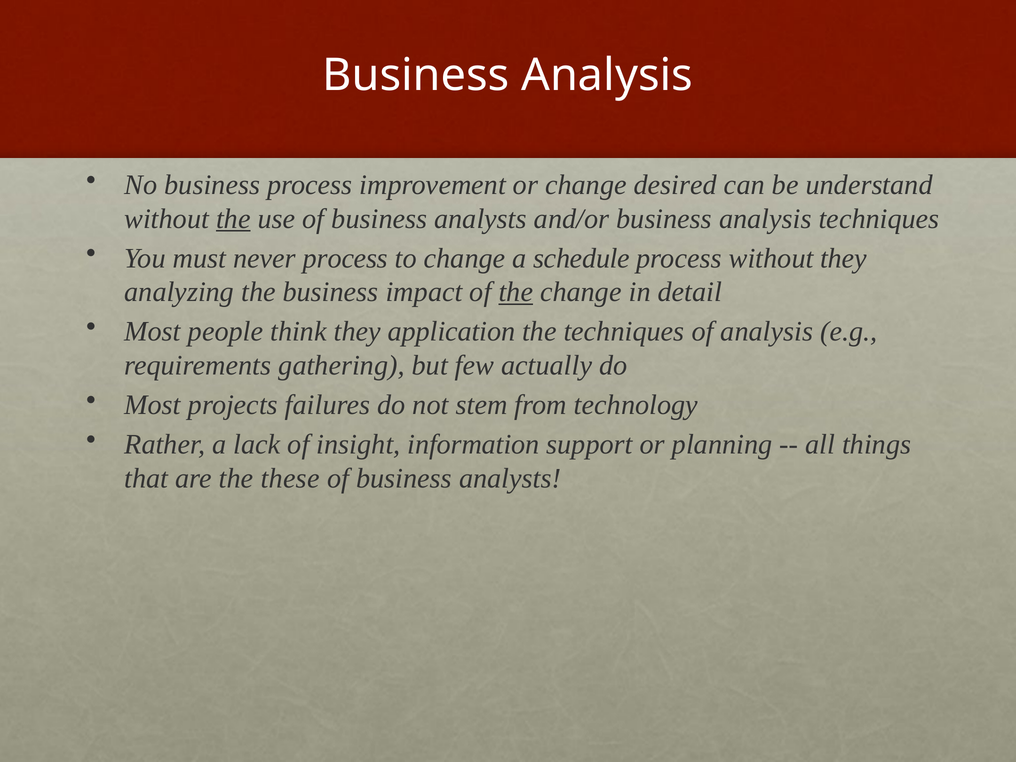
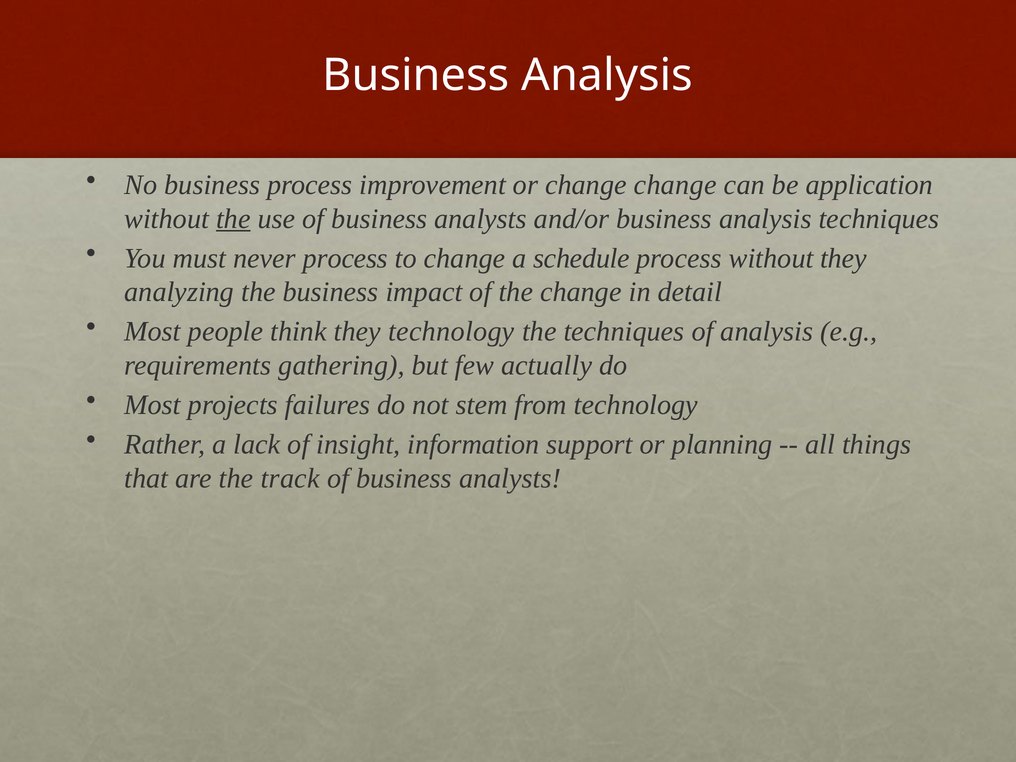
change desired: desired -> change (675, 185)
understand: understand -> application (869, 185)
the underline: present -> none (516, 292)
they application: application -> technology (451, 332)
these: these -> track (290, 478)
